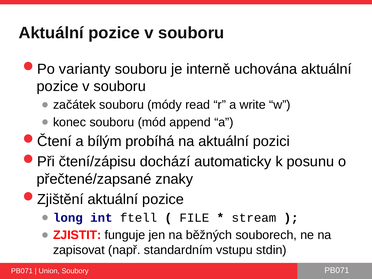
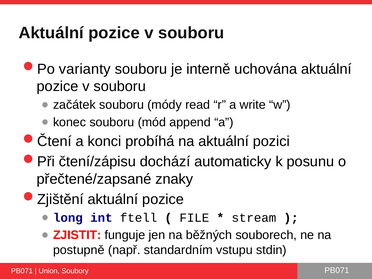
bílým: bílým -> konci (105, 141)
zapisovat: zapisovat -> postupně (79, 250)
